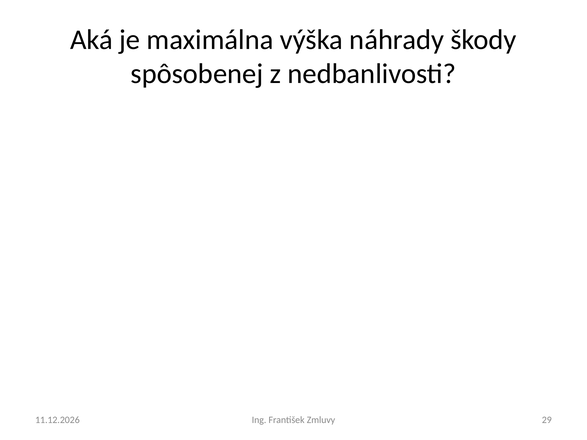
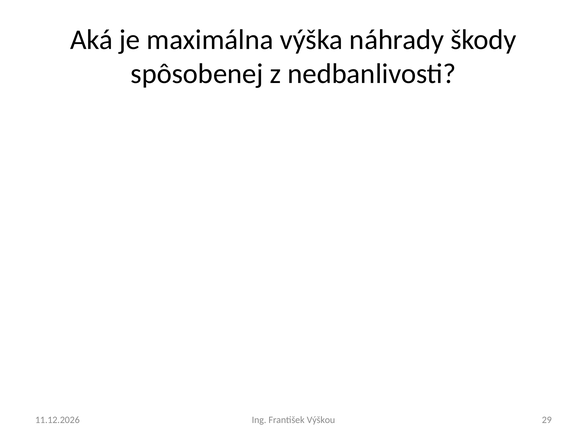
Zmluvy: Zmluvy -> Výškou (321, 420)
